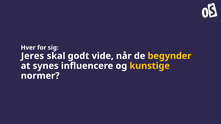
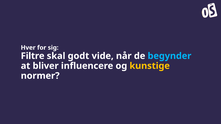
Jeres: Jeres -> Filtre (33, 56)
begynder colour: yellow -> light blue (170, 56)
synes: synes -> bliver (46, 66)
